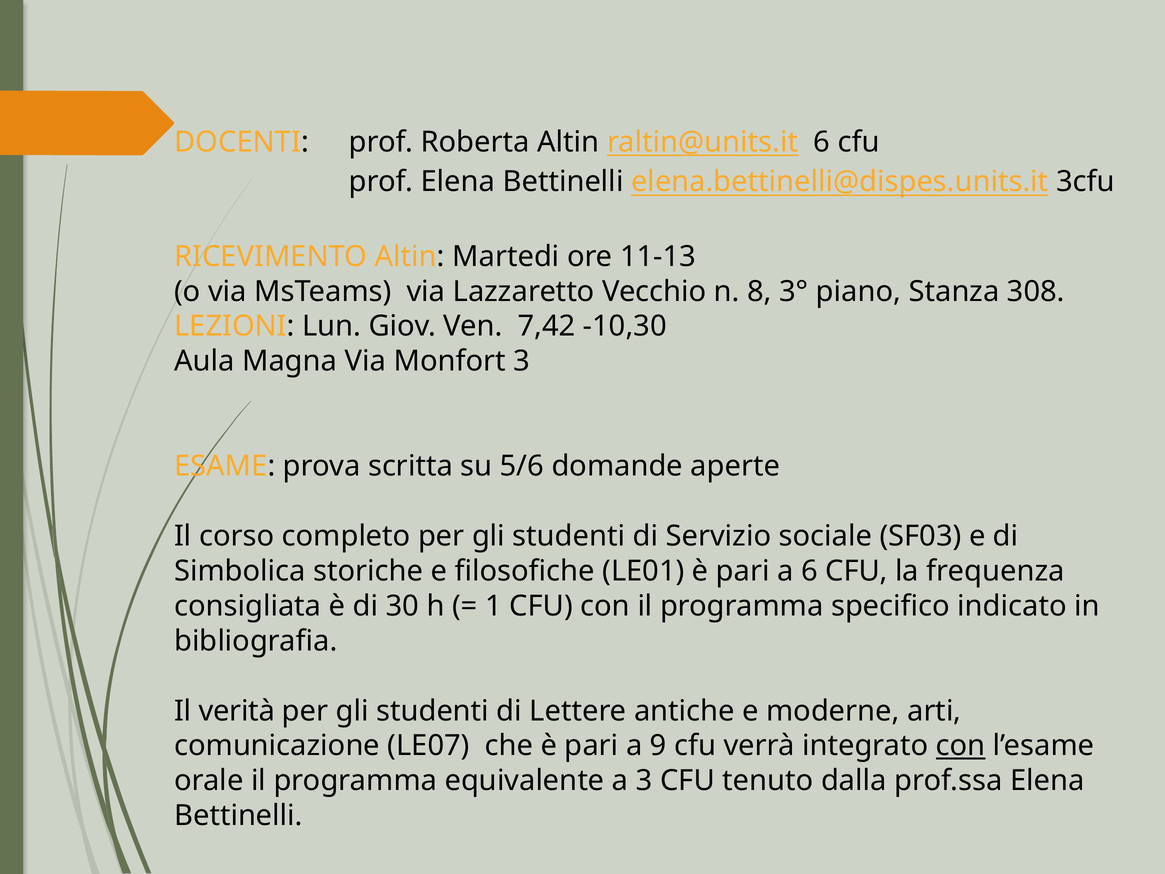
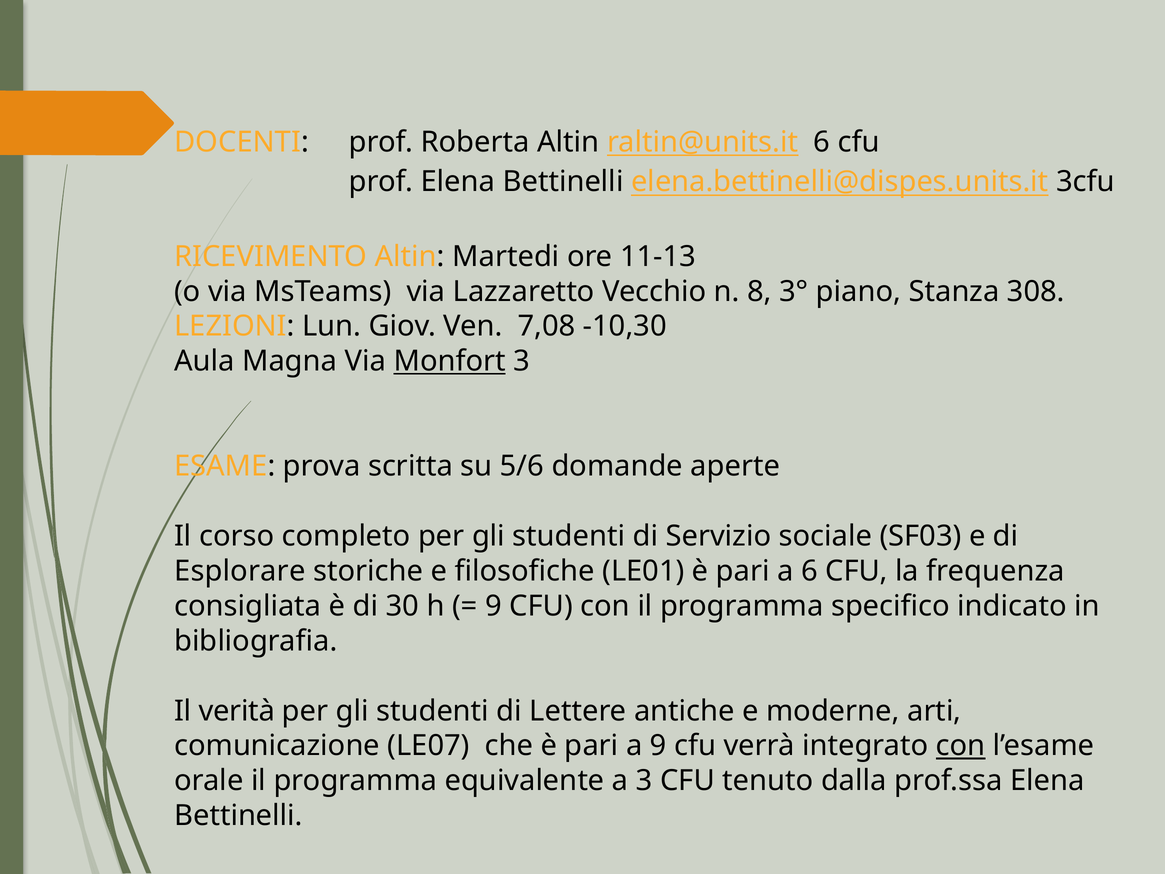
7,42: 7,42 -> 7,08 (546, 326)
Monfort underline: none -> present (450, 361)
Simbolica: Simbolica -> Esplorare (240, 571)
1: 1 -> 9 (493, 606)
